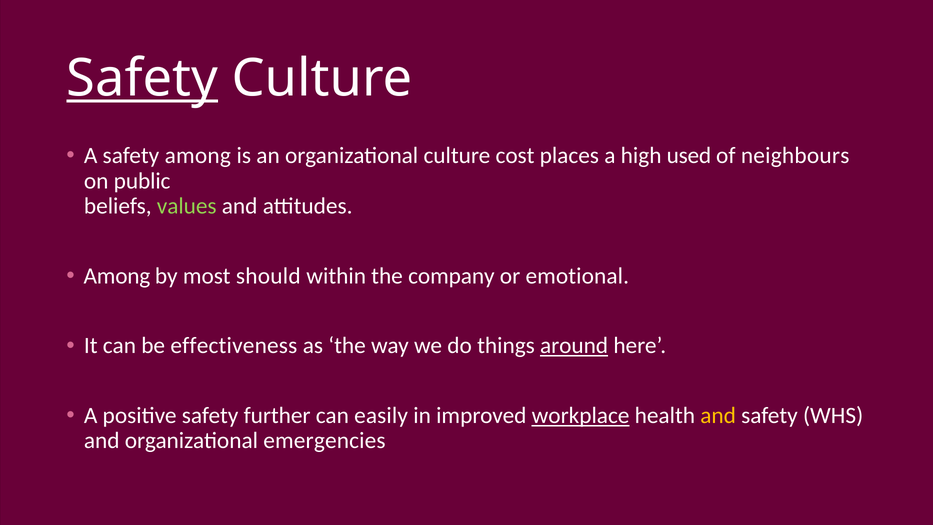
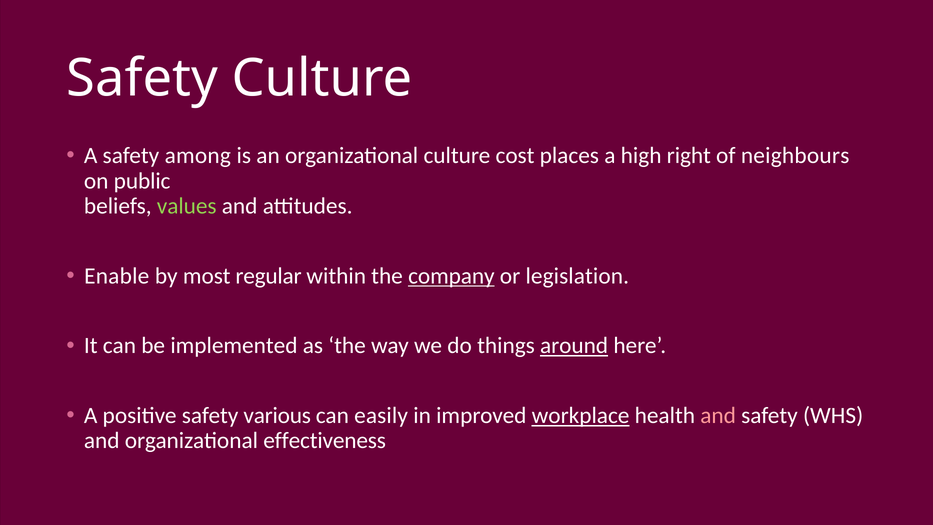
Safety underline: present -> none (142, 78)
used: used -> right (689, 156)
Among: Among -> Enable (117, 276)
should: should -> regular (269, 276)
company underline: none -> present (451, 276)
emotional: emotional -> legislation (577, 276)
effectiveness: effectiveness -> implemented (234, 346)
further: further -> various (277, 415)
and colour: yellow -> pink (718, 415)
emergencies: emergencies -> effectiveness (325, 441)
